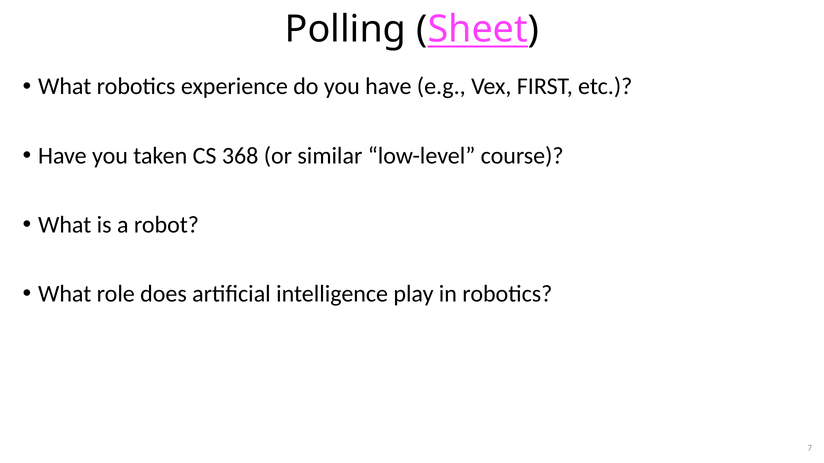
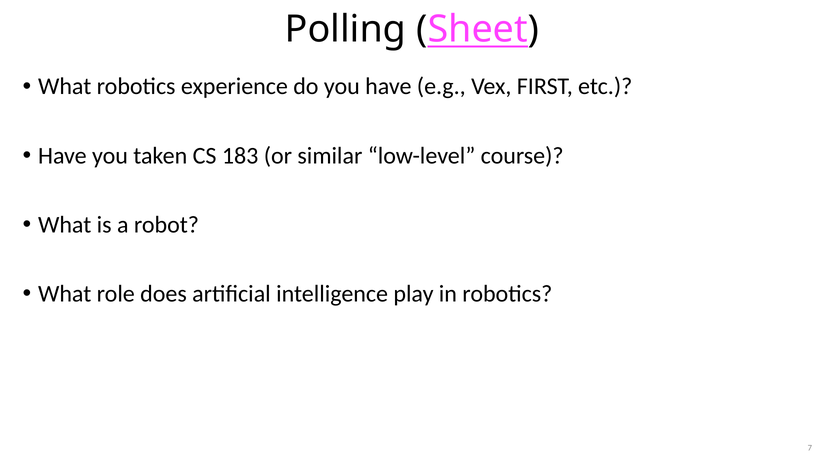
368: 368 -> 183 (240, 156)
